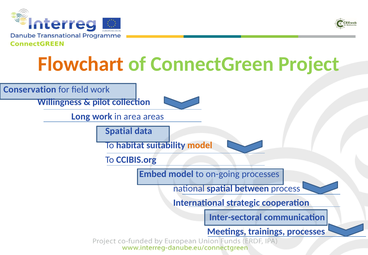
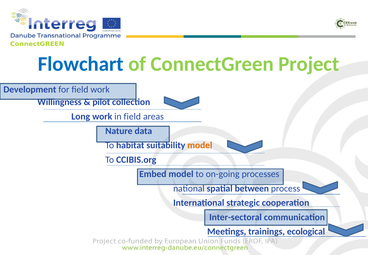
Flowchart colour: orange -> blue (81, 64)
Conservation: Conservation -> Development (30, 89)
in area: area -> field (132, 117)
Spatial: Spatial -> Nature (119, 131)
trainings processes: processes -> ecological (306, 231)
